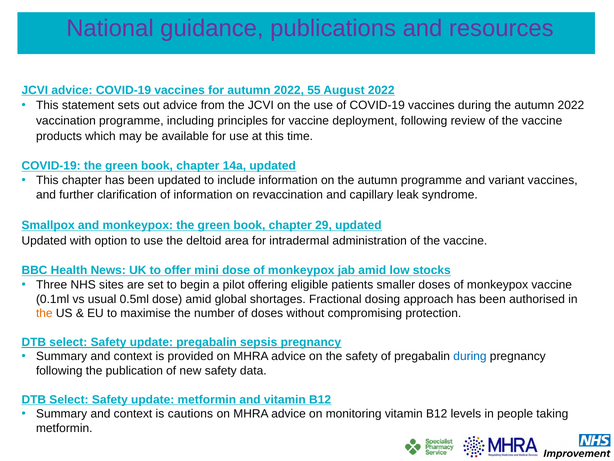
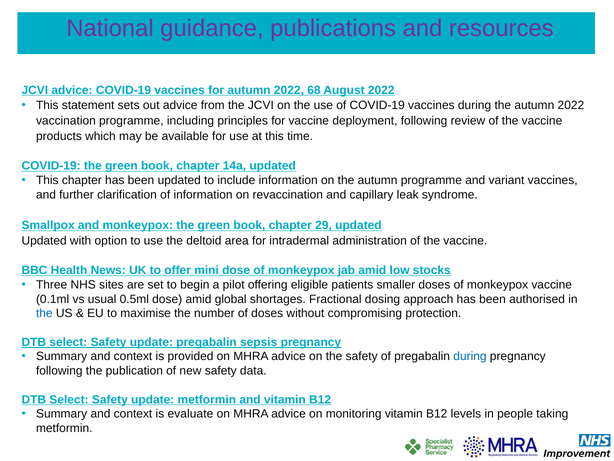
55: 55 -> 68 (314, 90)
the colour: orange -> blue (44, 313)
cautions: cautions -> evaluate (190, 413)
